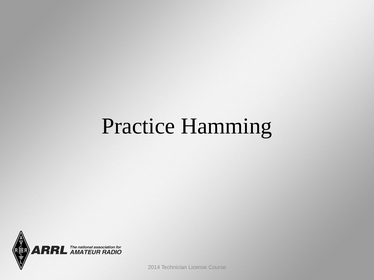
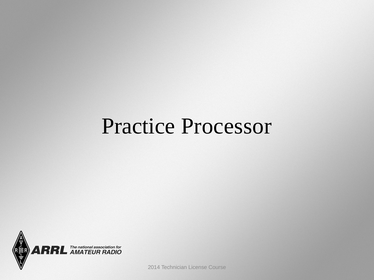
Hamming: Hamming -> Processor (226, 126)
